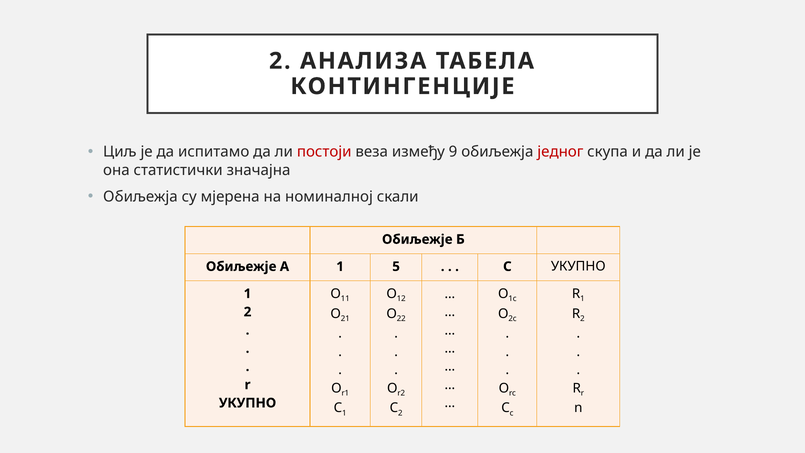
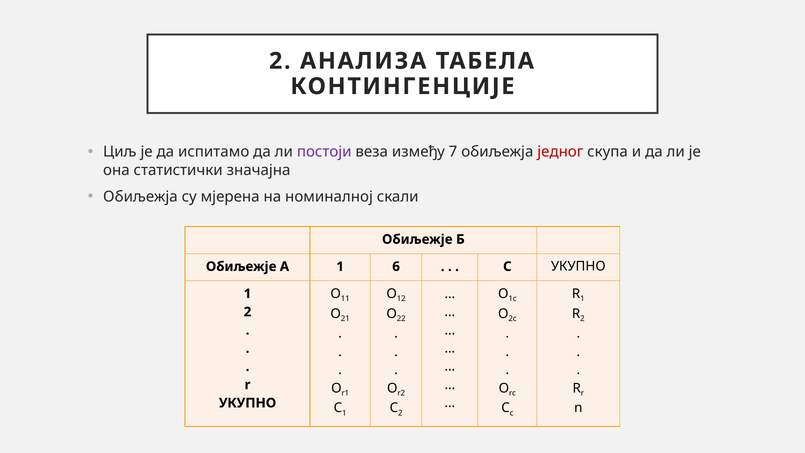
постоји colour: red -> purple (324, 152)
9: 9 -> 7 (453, 152)
5: 5 -> 6 (396, 266)
